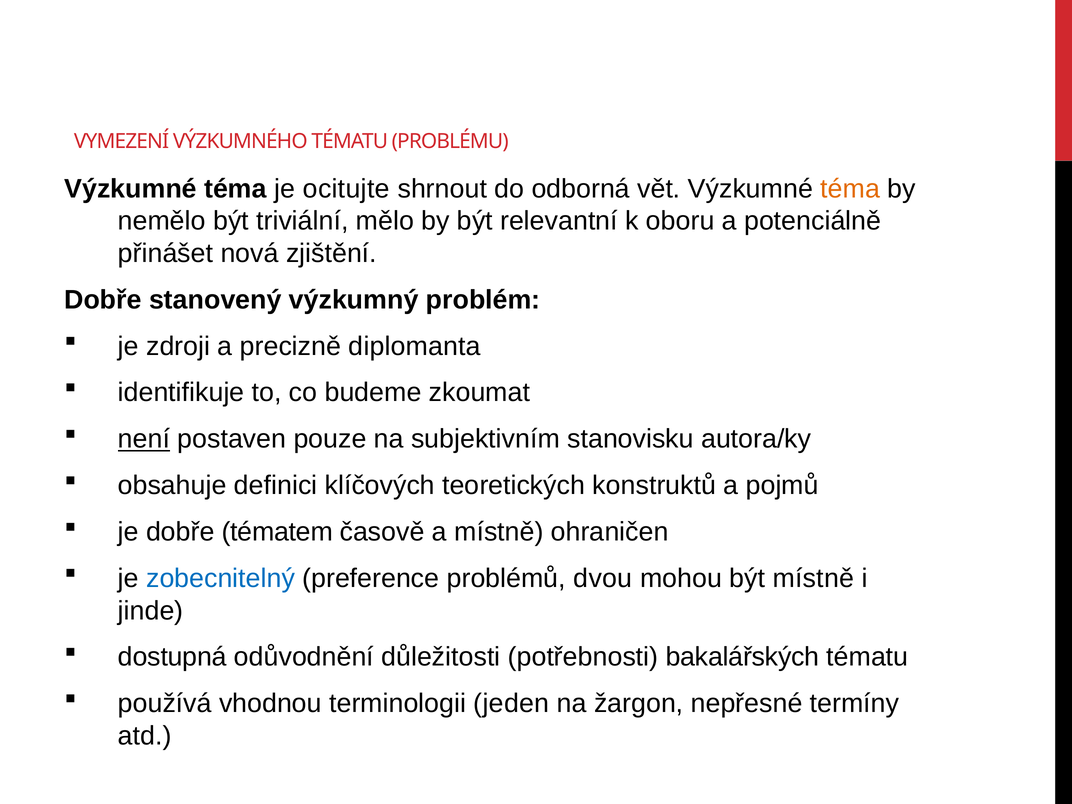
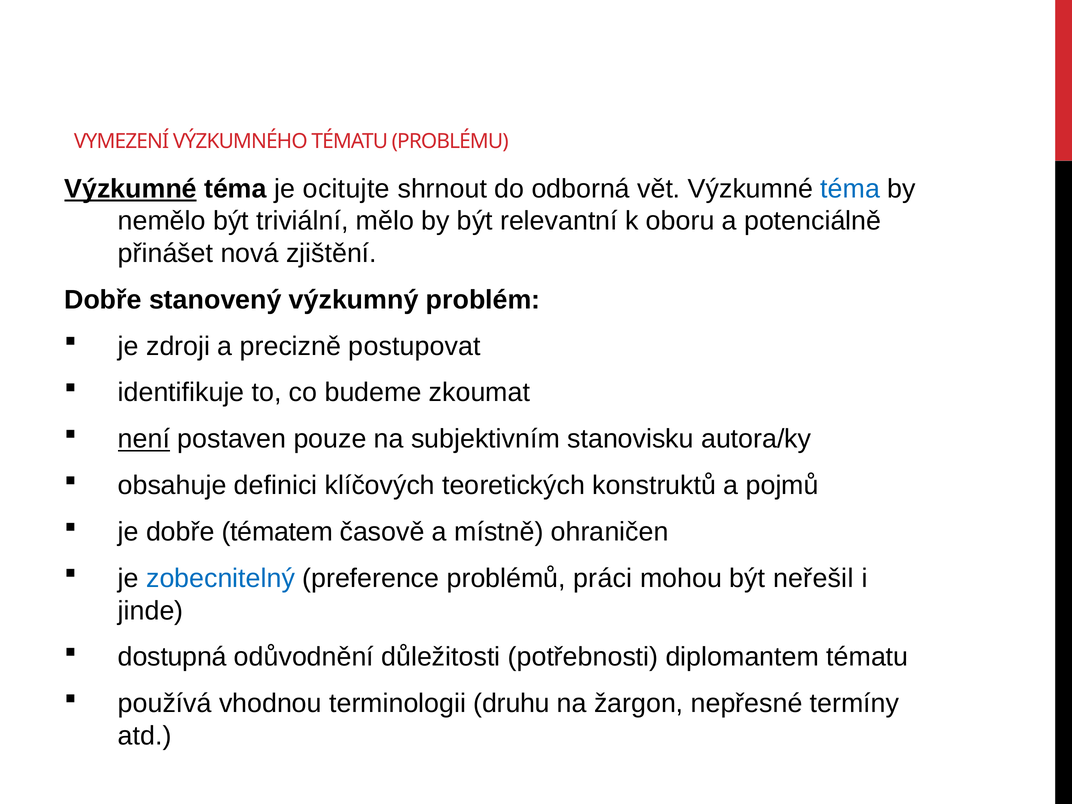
Výzkumné underline: none -> present (131, 189)
téma colour: orange -> blue (850, 189)
diplomanta: diplomanta -> postupovat (415, 346)
dvou: dvou -> práci (603, 579)
být místně: místně -> neřešil (813, 579)
bakalářských: bakalářských -> diplomantem (742, 657)
jeden: jeden -> druhu (512, 704)
